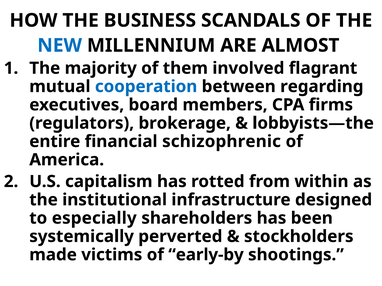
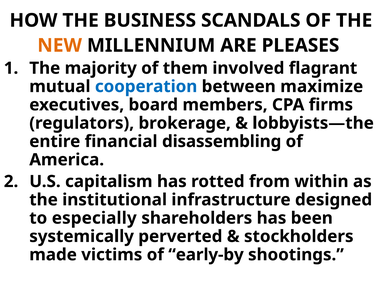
NEW colour: blue -> orange (60, 45)
ALMOST: ALMOST -> PLEASES (300, 45)
regarding: regarding -> maximize (322, 87)
schizophrenic: schizophrenic -> disassembling (222, 142)
